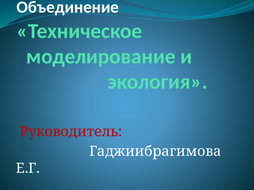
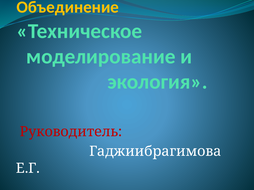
Объединение colour: white -> yellow (68, 7)
